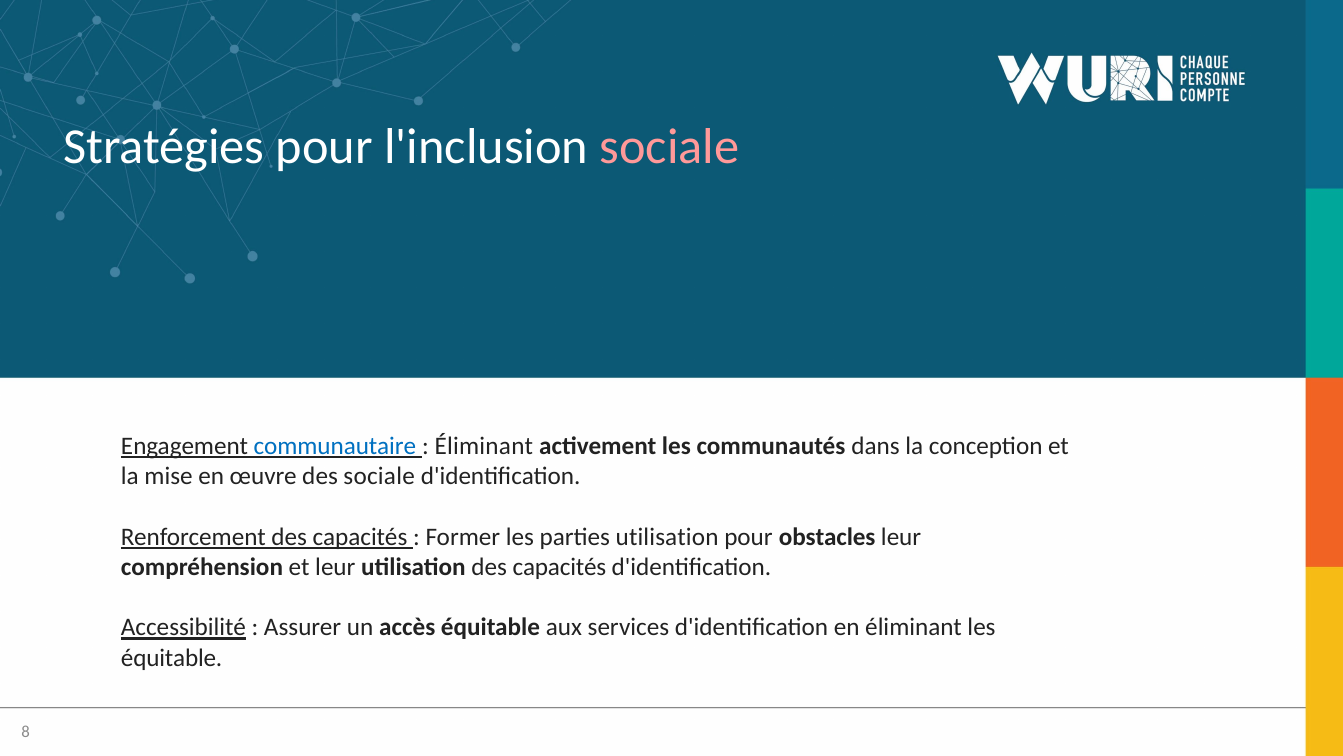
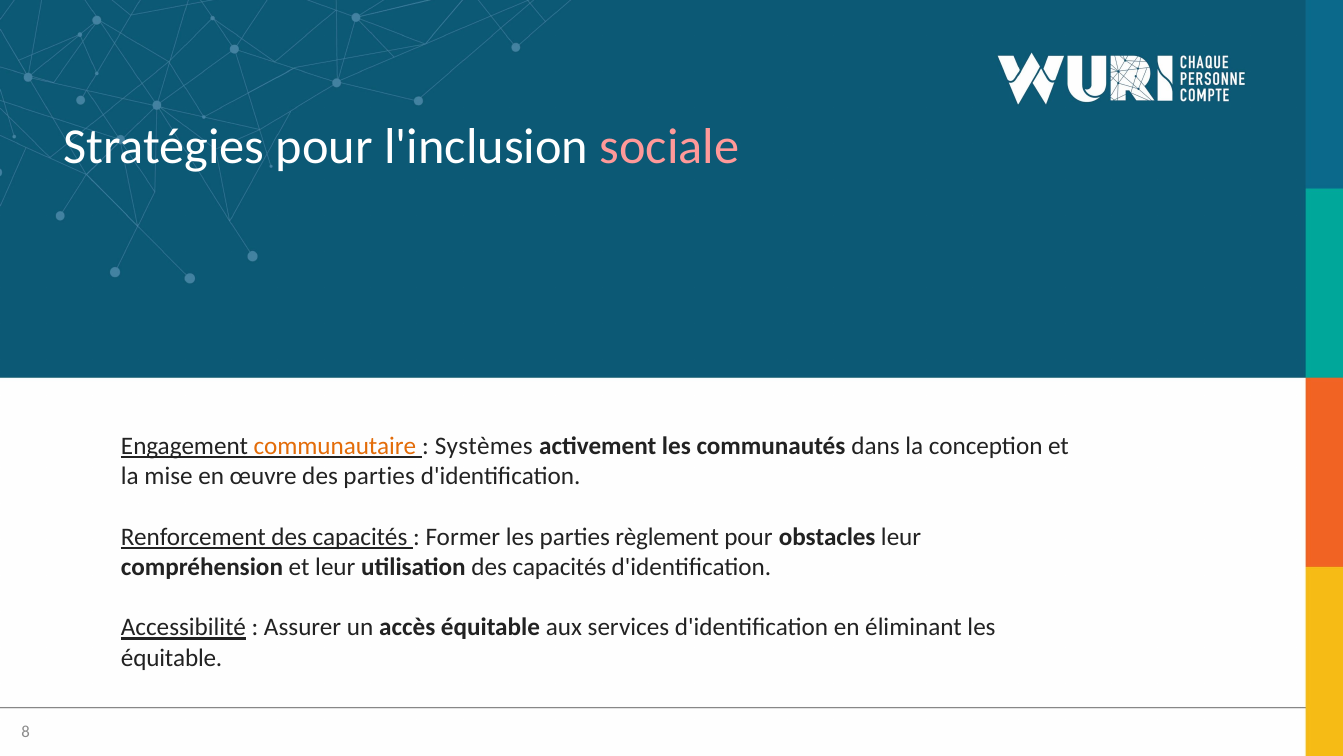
communautaire colour: blue -> orange (335, 446)
Éliminant: Éliminant -> Systèmes (484, 446)
des sociale: sociale -> parties (379, 476)
parties utilisation: utilisation -> règlement (667, 536)
